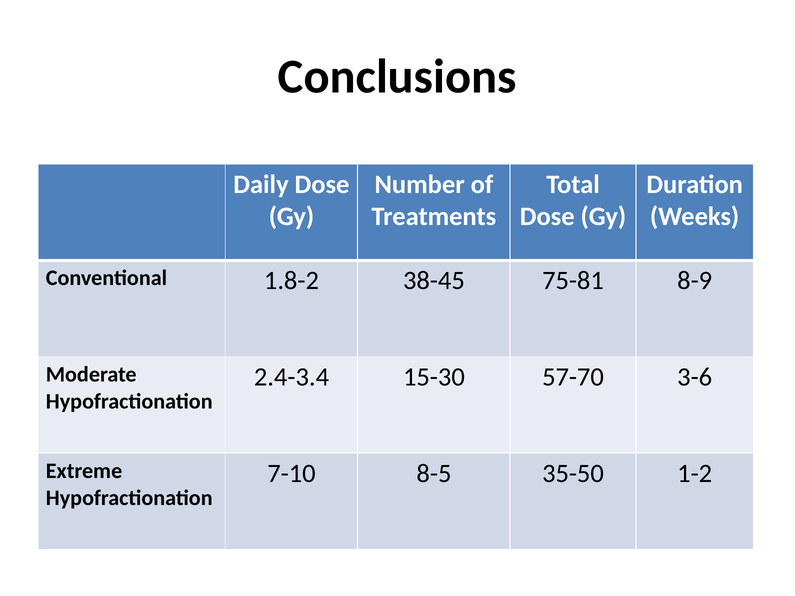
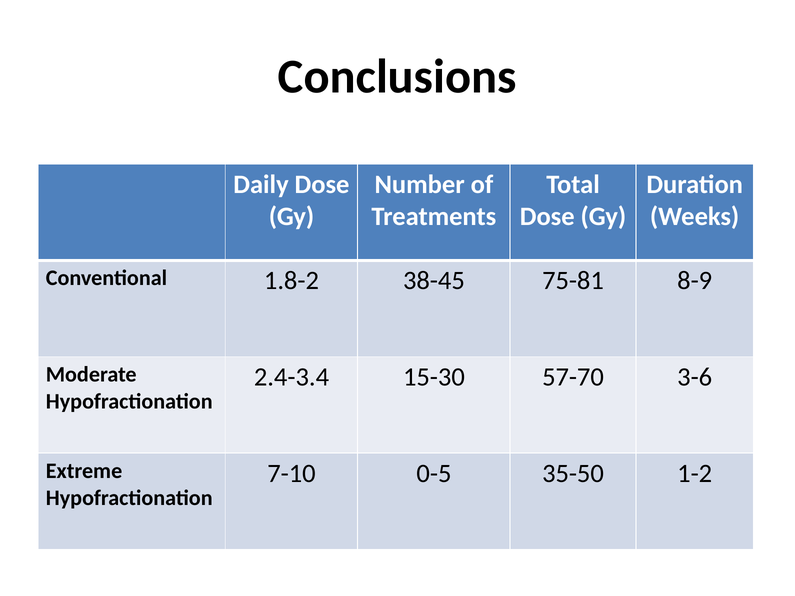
8-5: 8-5 -> 0-5 (434, 474)
